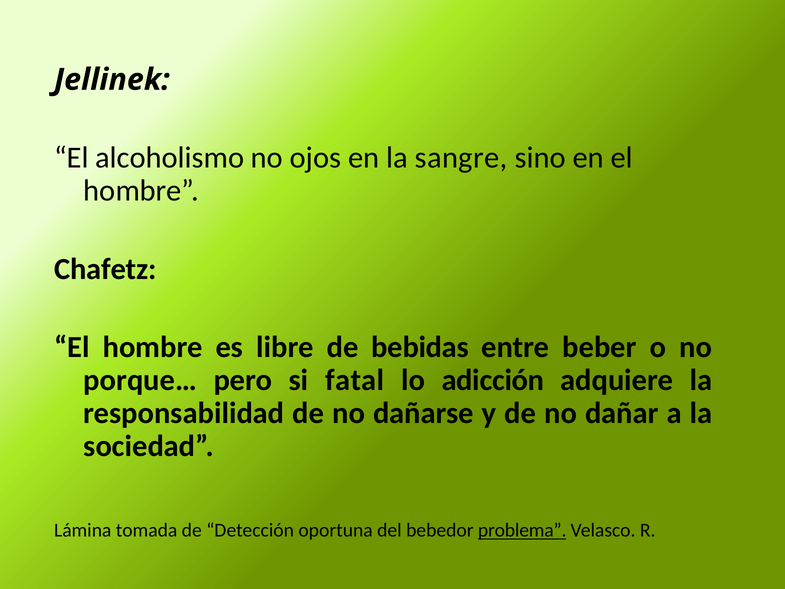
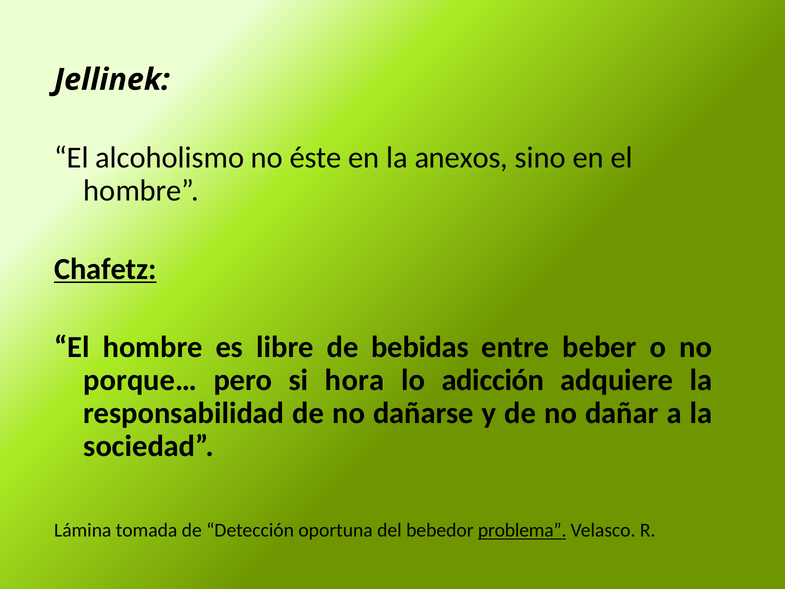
ojos: ojos -> éste (316, 158)
sangre: sangre -> anexos (461, 158)
Chafetz underline: none -> present (105, 269)
fatal: fatal -> hora (355, 380)
